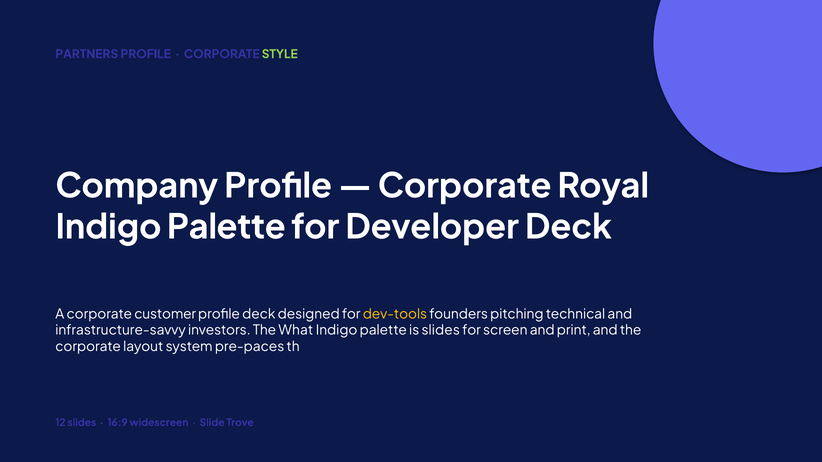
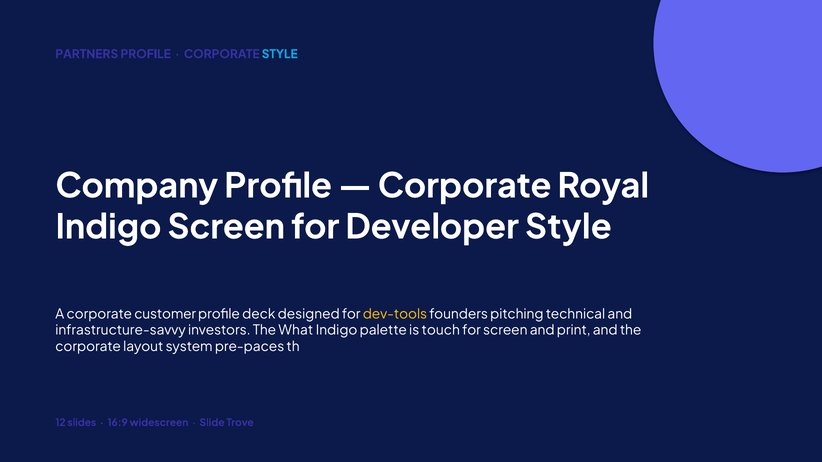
STYLE colour: light green -> light blue (280, 54)
Palette: Palette -> Screen (226, 227)
Developer Deck: Deck -> Style (568, 227)
is slides: slides -> touch (441, 331)
